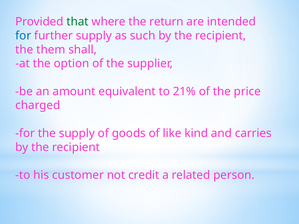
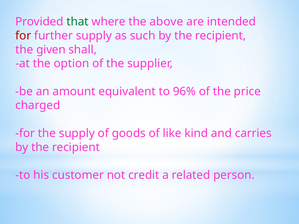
return: return -> above (166, 22)
for colour: blue -> red (23, 36)
them: them -> given (51, 50)
21%: 21% -> 96% (184, 92)
